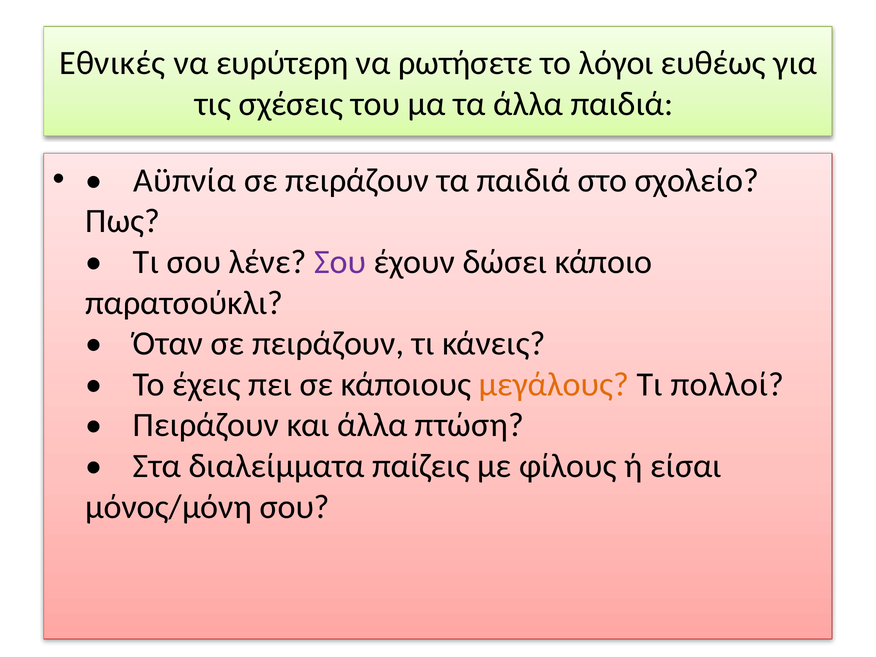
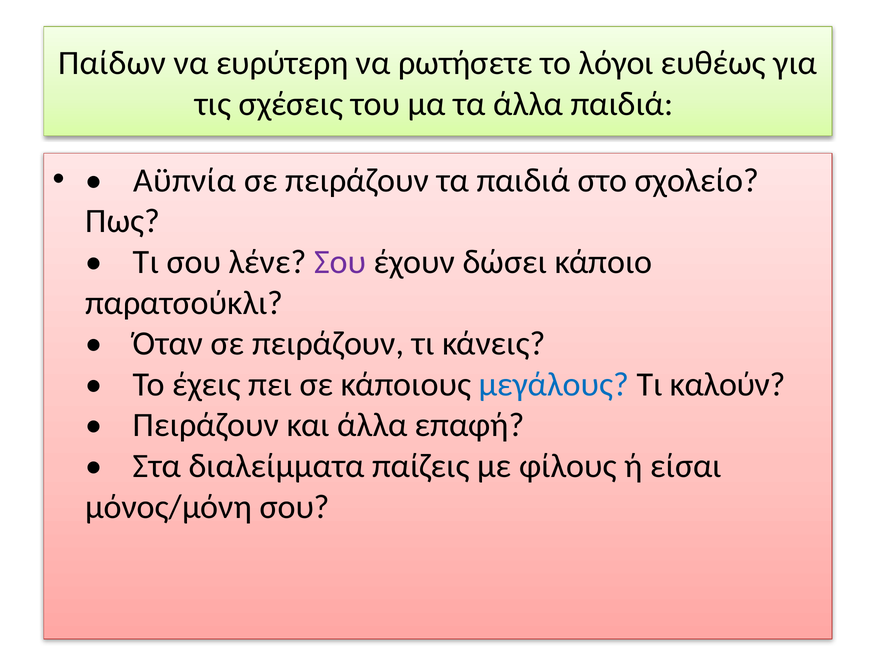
Εθνικές: Εθνικές -> Παίδων (112, 63)
μεγάλους colour: orange -> blue (554, 384)
πολλοί: πολλοί -> καλούν (728, 384)
πτώση: πτώση -> επαφή (470, 425)
